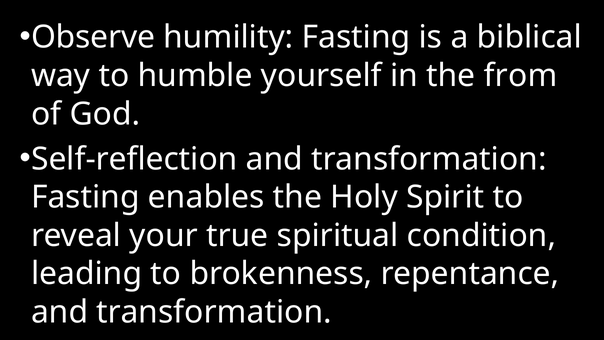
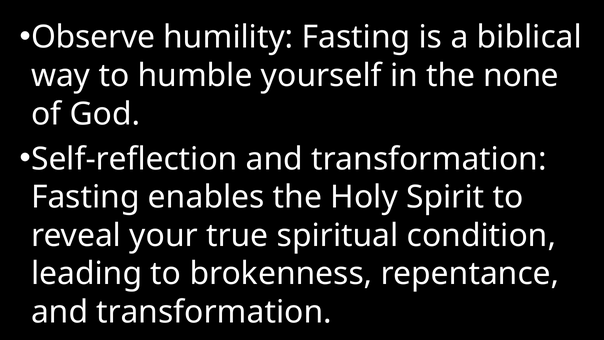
from: from -> none (521, 76)
